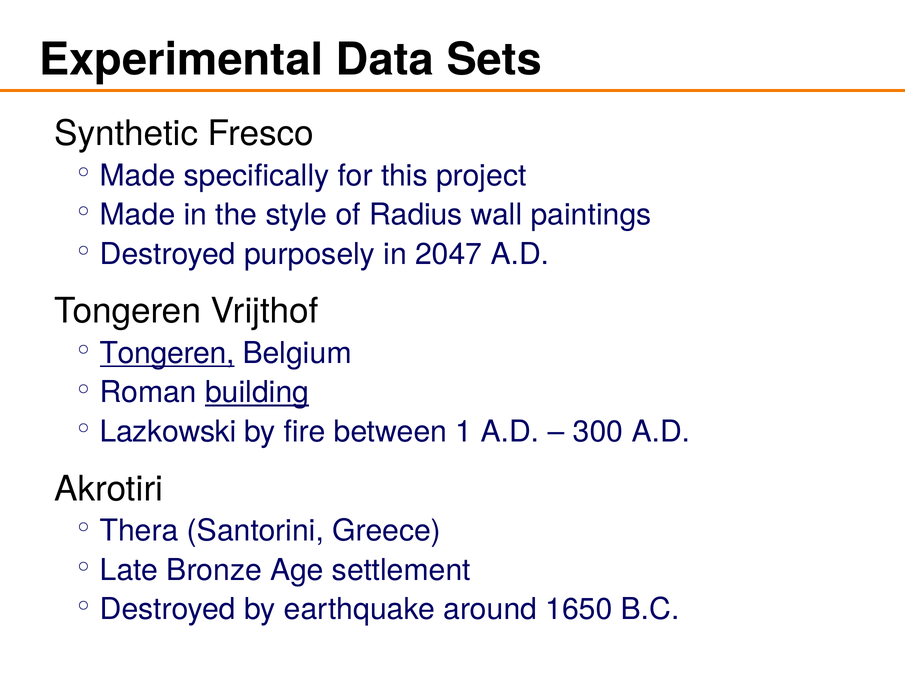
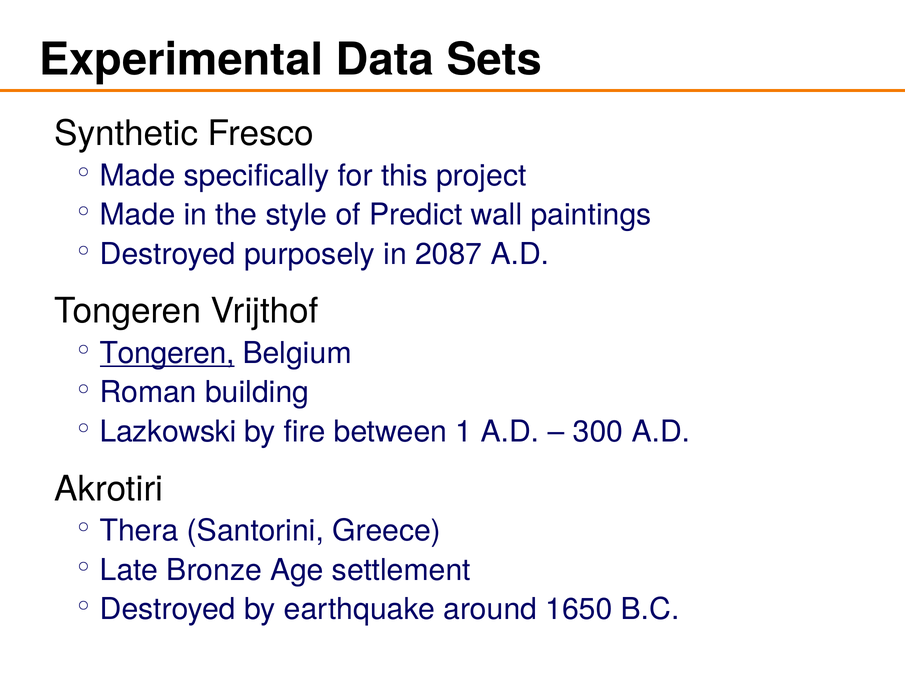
Radius: Radius -> Predict (416, 215)
2047: 2047 -> 2087 (449, 254)
building underline: present -> none (257, 392)
